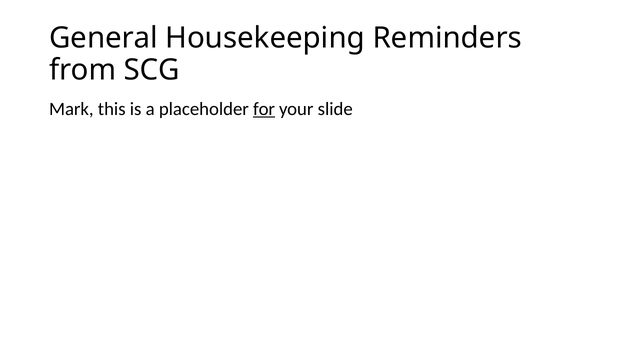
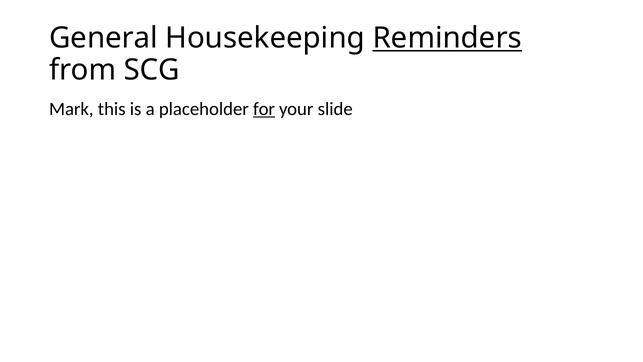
Reminders underline: none -> present (447, 38)
